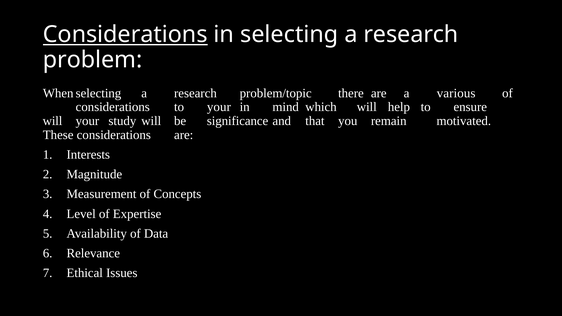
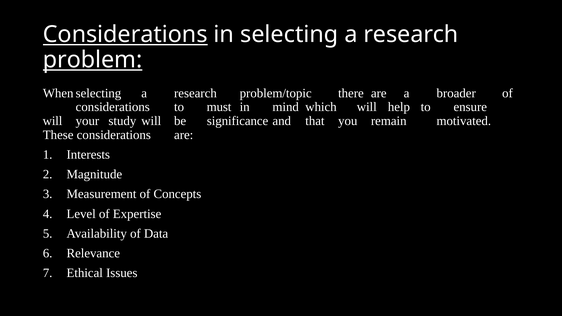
problem underline: none -> present (93, 60)
various: various -> broader (456, 93)
to your: your -> must (219, 107)
